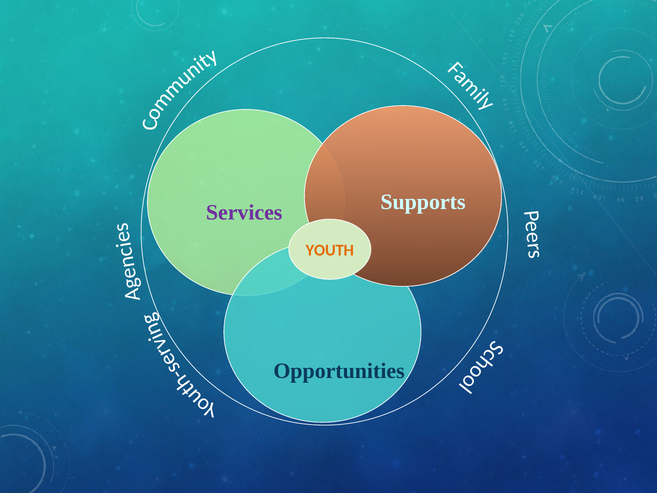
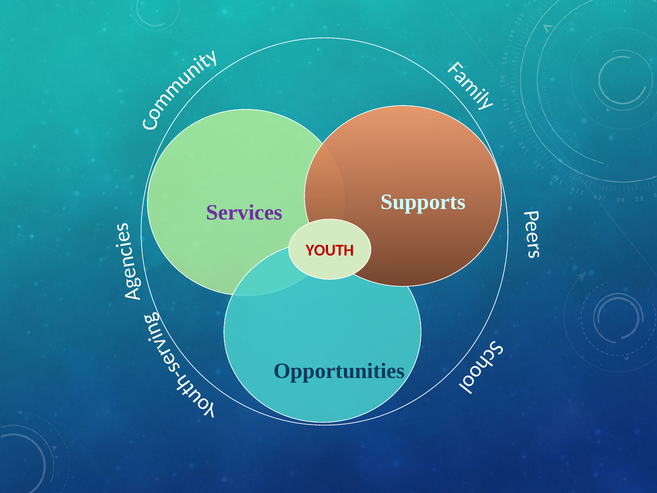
YOUTH colour: orange -> red (330, 250)
